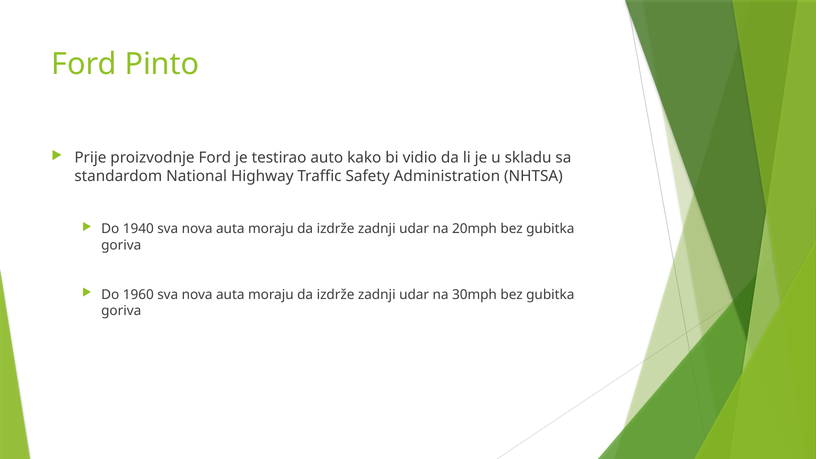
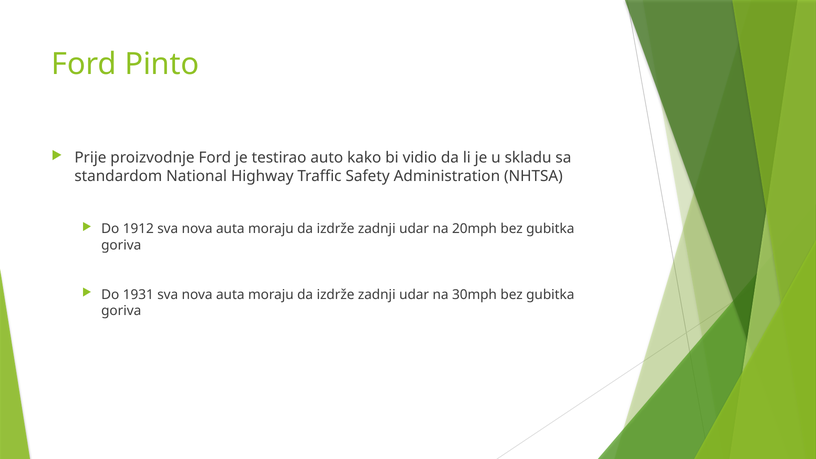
1940: 1940 -> 1912 (138, 229)
1960: 1960 -> 1931 (138, 295)
